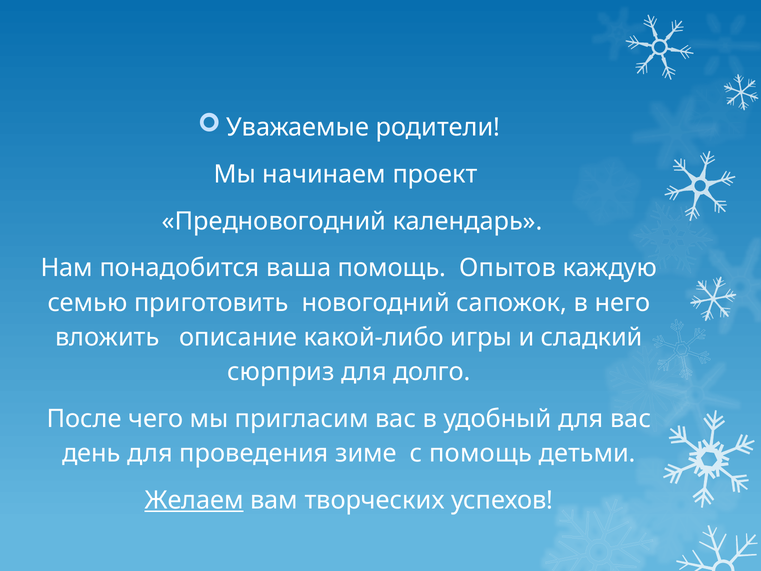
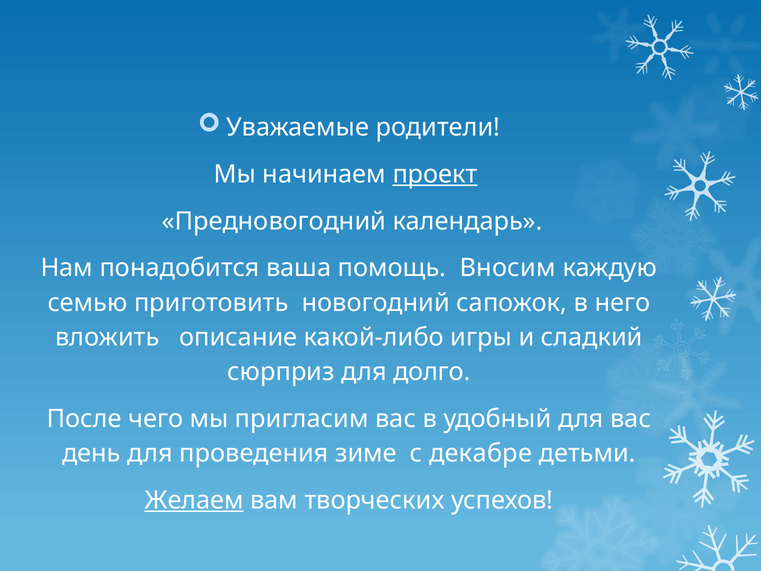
проект underline: none -> present (435, 174)
Опытов: Опытов -> Вносим (508, 268)
с помощь: помощь -> декабре (481, 453)
